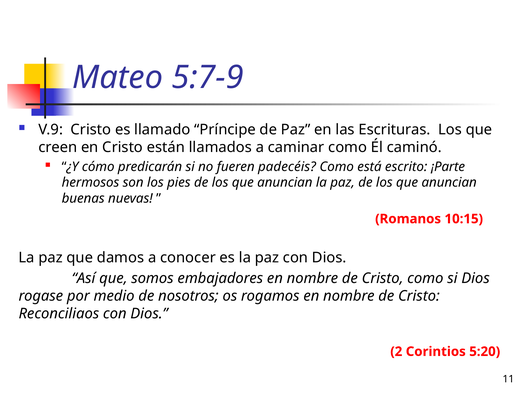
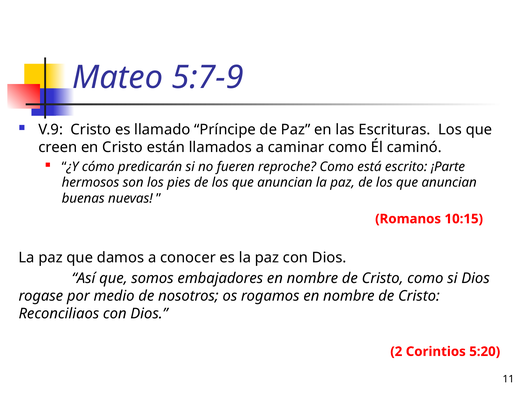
padecéis: padecéis -> reproche (287, 167)
